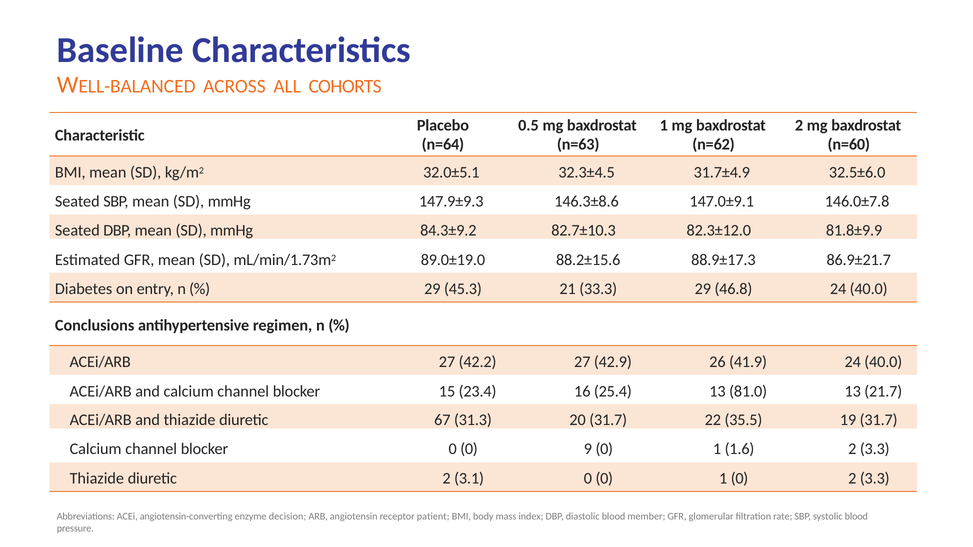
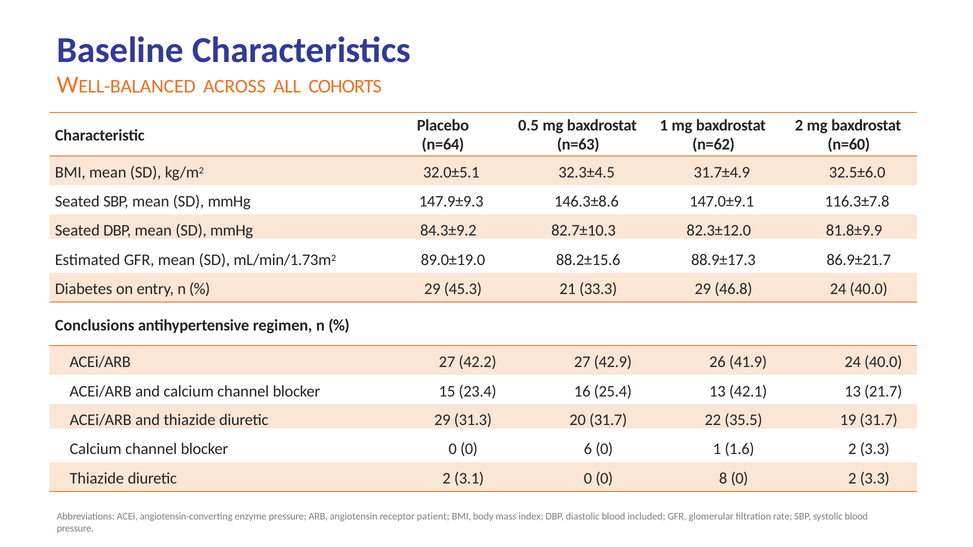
146.0±7.8: 146.0±7.8 -> 116.3±7.8 (857, 202)
81.0: 81.0 -> 42.1 (748, 391)
diuretic 67: 67 -> 29 (442, 420)
9: 9 -> 6 (588, 449)
0 0 1: 1 -> 8 (723, 478)
enzyme decision: decision -> pressure (288, 517)
member: member -> included (646, 517)
